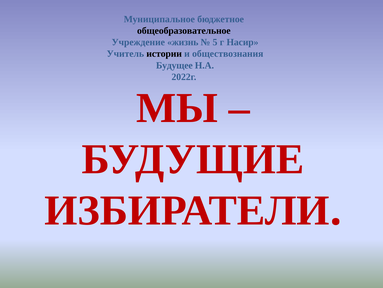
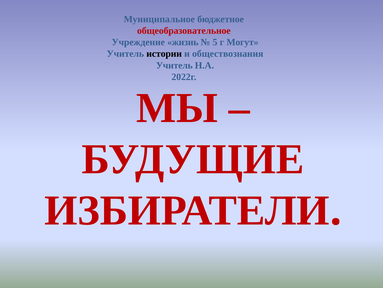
общеобразовательное colour: black -> red (184, 31)
Насир: Насир -> Могут (243, 42)
Будущее: Будущее -> Учитель (174, 65)
